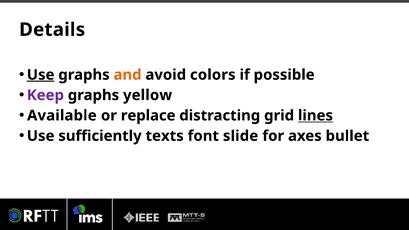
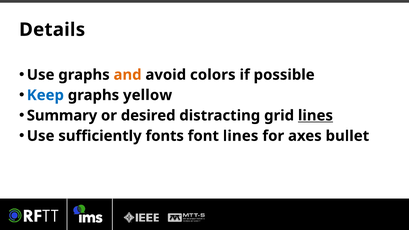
Use underline: present -> none (41, 75)
Keep colour: purple -> blue (45, 95)
Available: Available -> Summary (62, 116)
replace: replace -> desired (148, 116)
texts: texts -> fonts (165, 136)
font slide: slide -> lines (241, 136)
